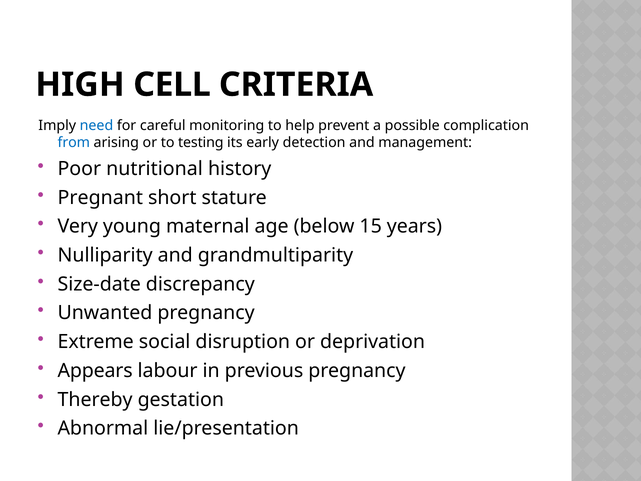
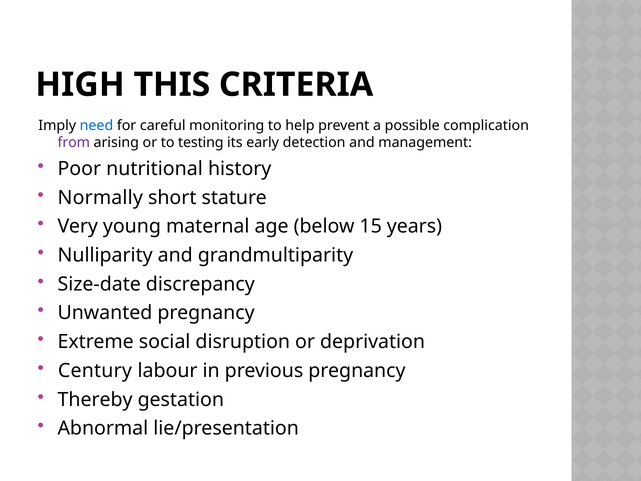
CELL: CELL -> THIS (172, 85)
from colour: blue -> purple (74, 143)
Pregnant: Pregnant -> Normally (100, 197)
Appears: Appears -> Century (95, 371)
